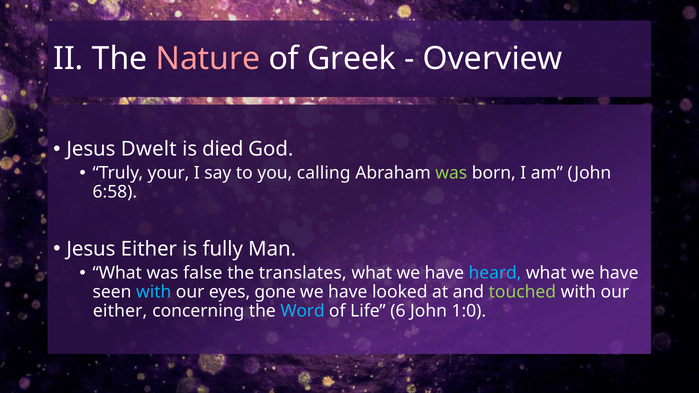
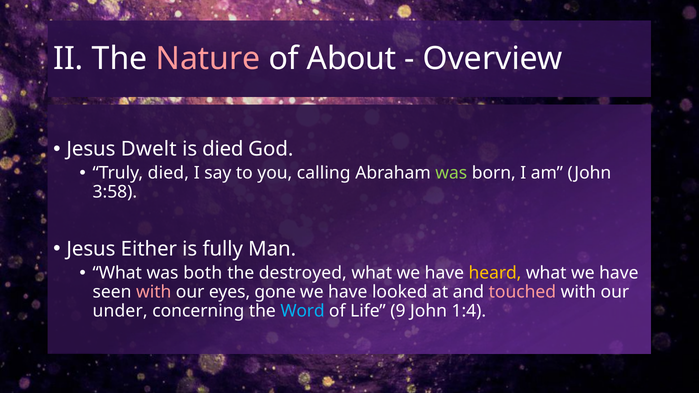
Greek: Greek -> About (352, 59)
Truly your: your -> died (168, 173)
6:58: 6:58 -> 3:58 (115, 192)
false: false -> both (203, 273)
translates: translates -> destroyed (303, 273)
heard colour: light blue -> yellow (495, 273)
with colour: light blue -> pink (154, 292)
touched colour: light green -> pink (522, 292)
either: either -> under (120, 311)
6: 6 -> 9 (398, 311)
1:0: 1:0 -> 1:4 (469, 311)
